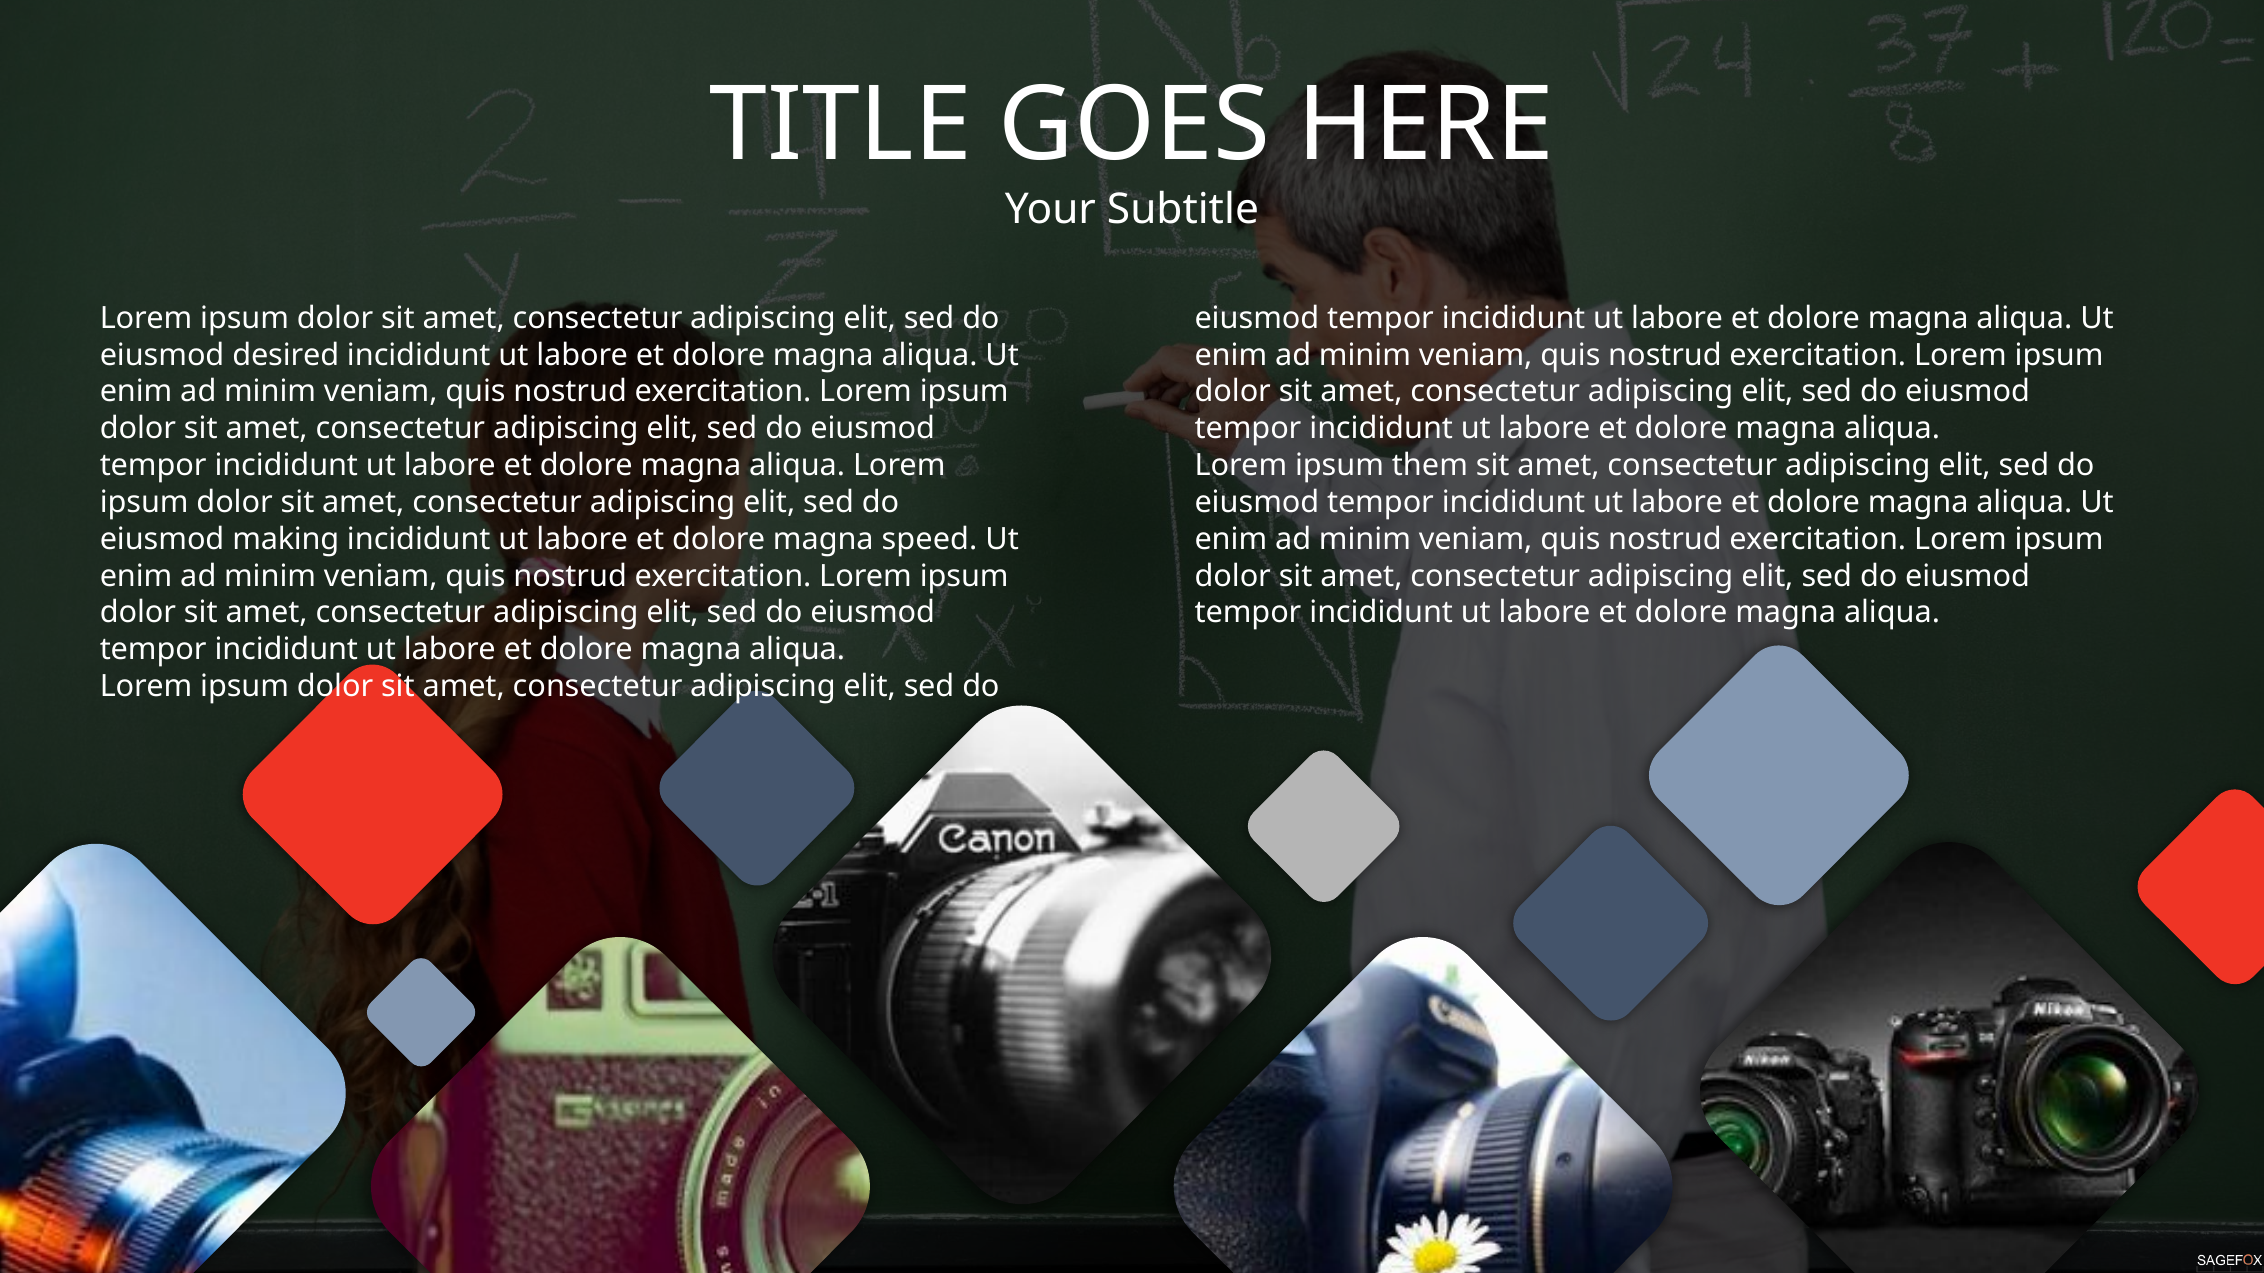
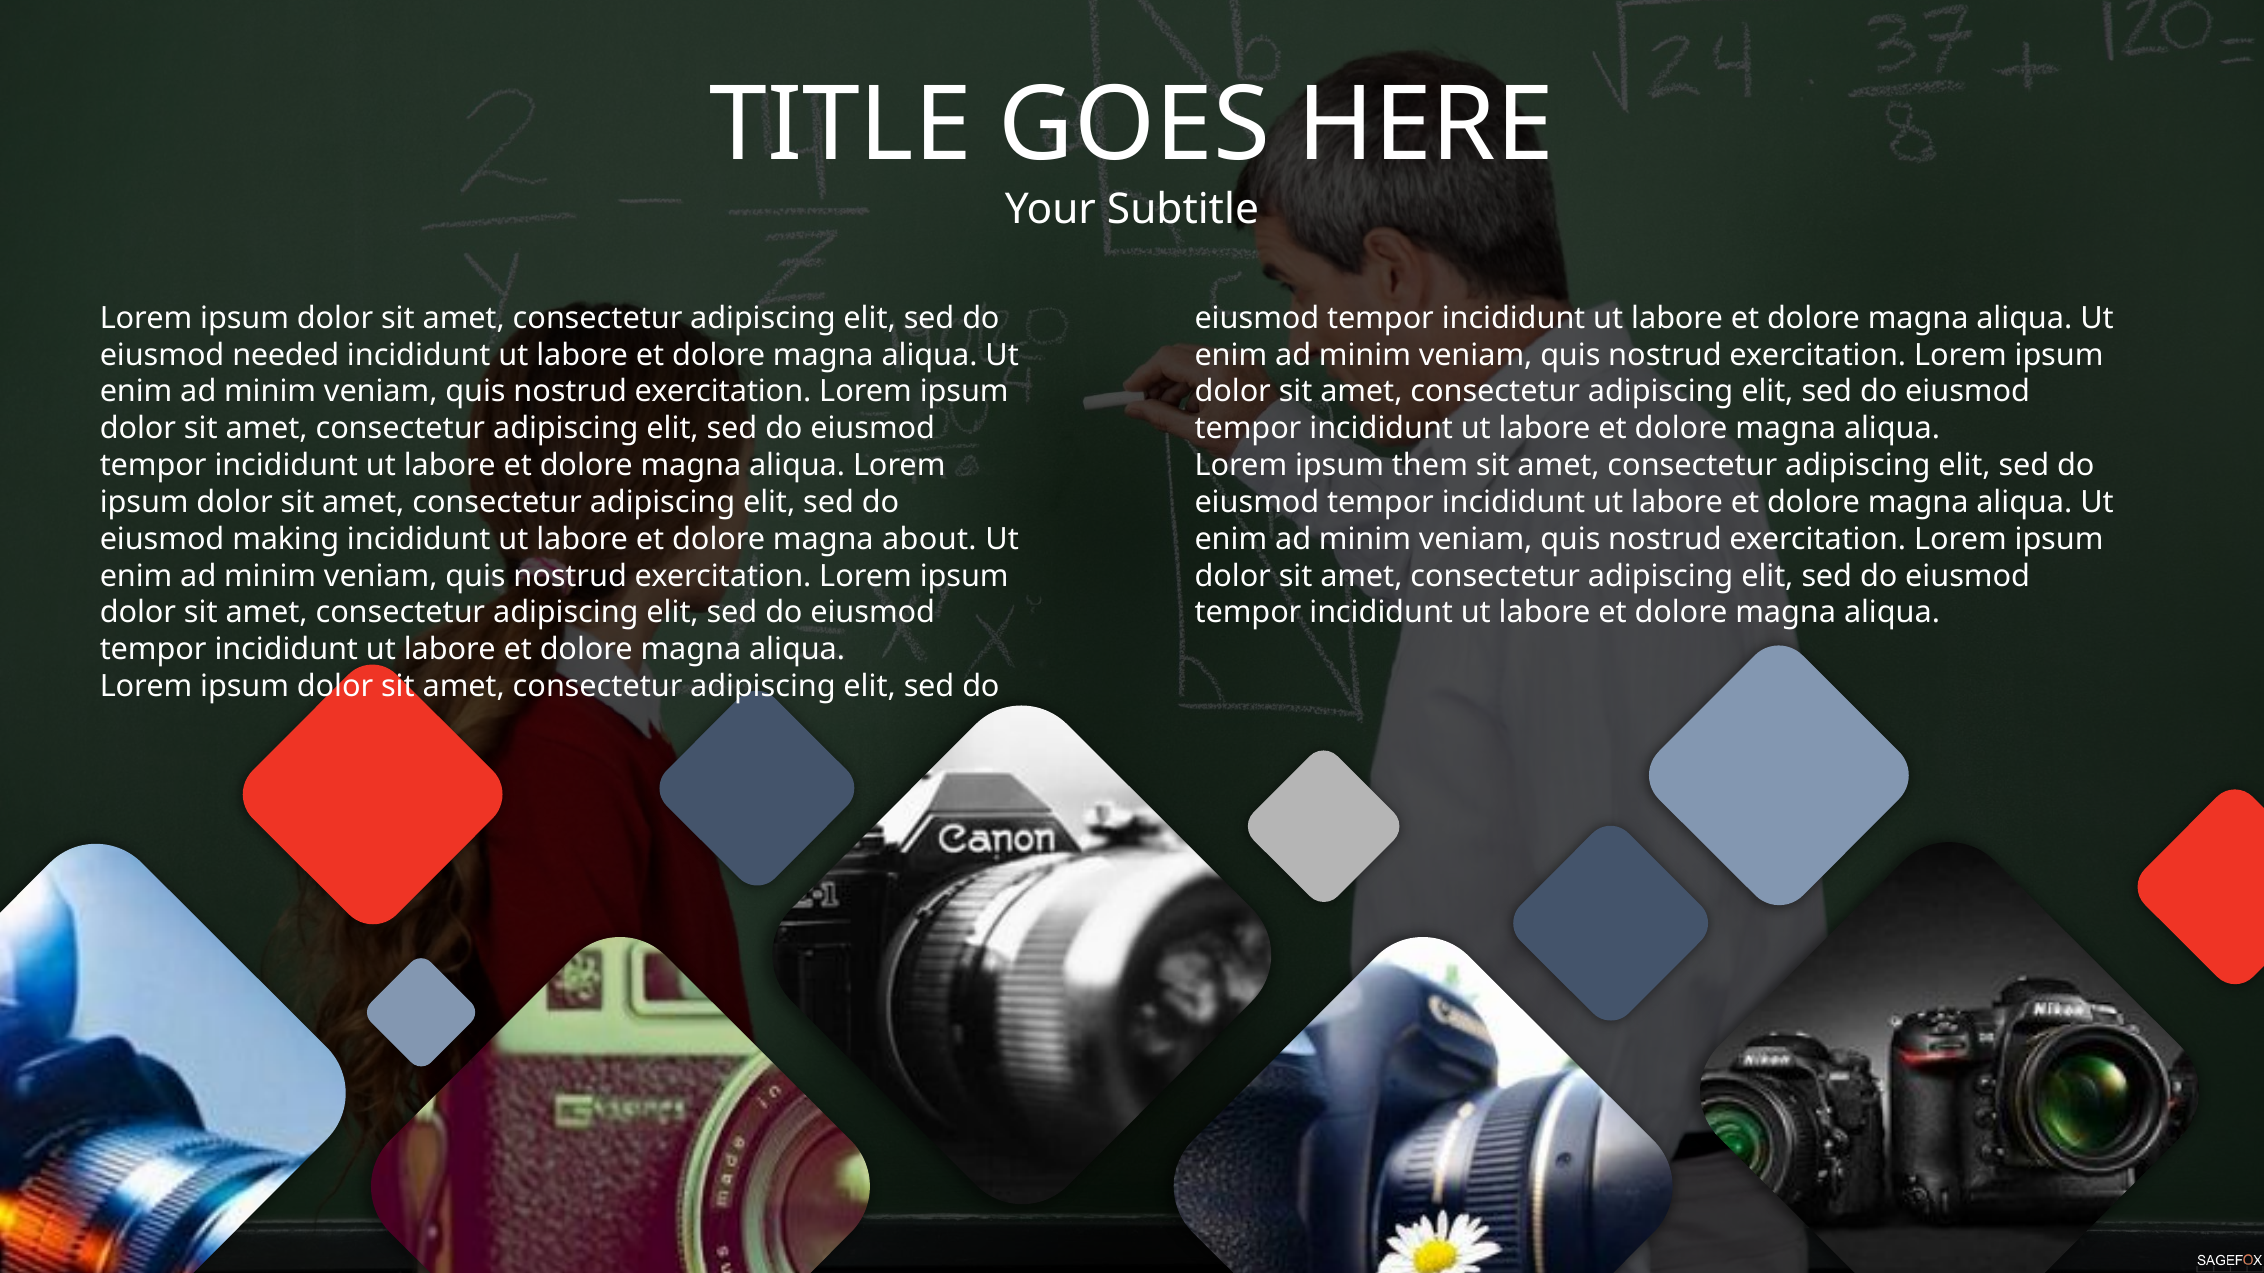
desired: desired -> needed (286, 355)
speed: speed -> about (929, 539)
